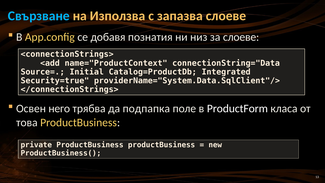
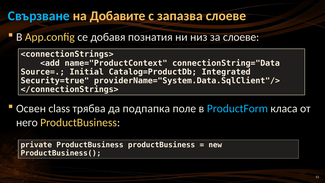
Използва: Използва -> Добавите (118, 16)
него: него -> class (59, 109)
ProductForm colour: white -> light blue (237, 109)
това: това -> него (27, 122)
